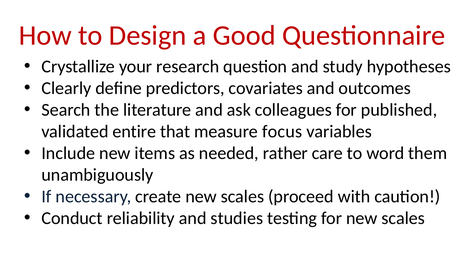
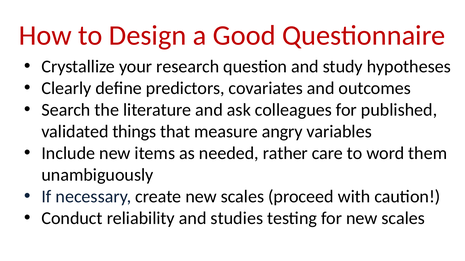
entire: entire -> things (134, 132)
focus: focus -> angry (282, 132)
